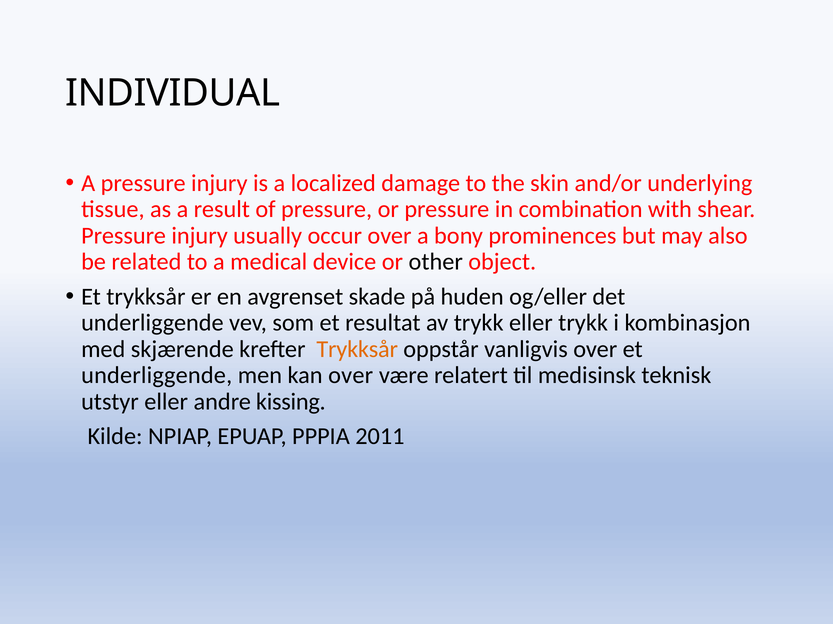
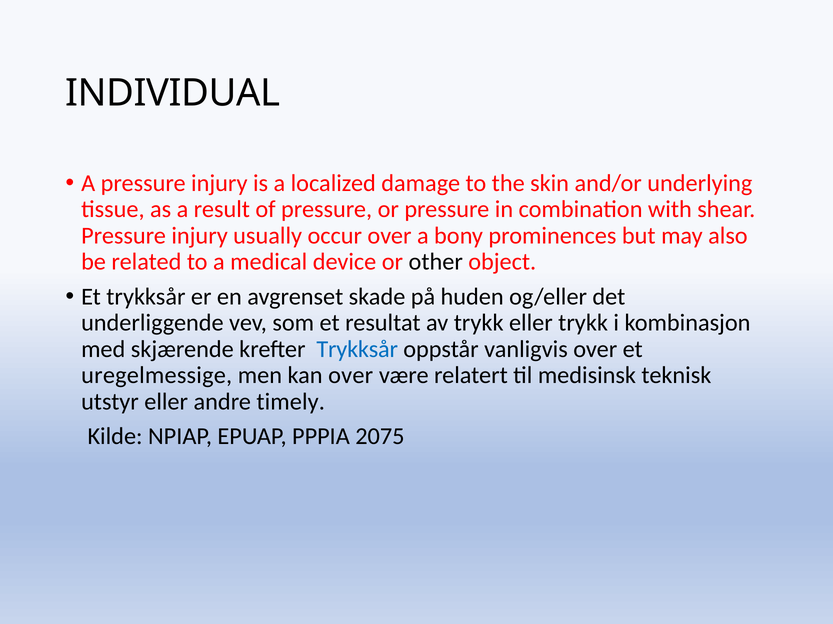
Trykksår colour: orange -> blue (357, 350)
underliggende: underliggende -> uregelmessige (157, 376)
kissing: kissing -> timely (291, 402)
2011: 2011 -> 2075 (380, 437)
